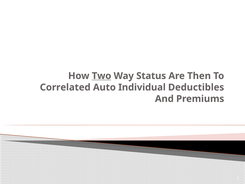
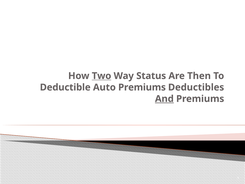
Correlated: Correlated -> Deductible (65, 87)
Auto Individual: Individual -> Premiums (142, 87)
And underline: none -> present (164, 99)
